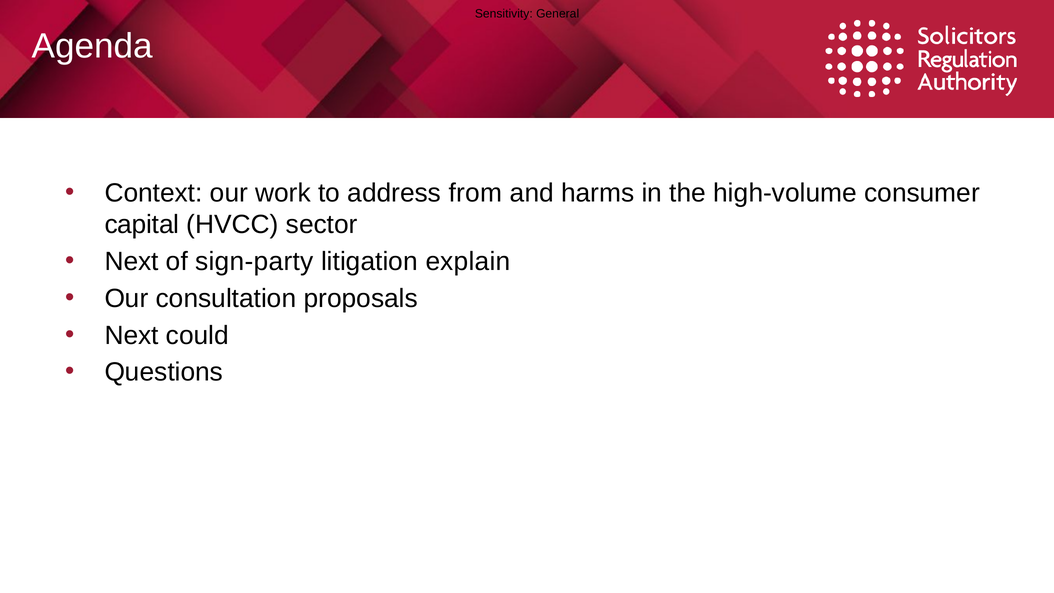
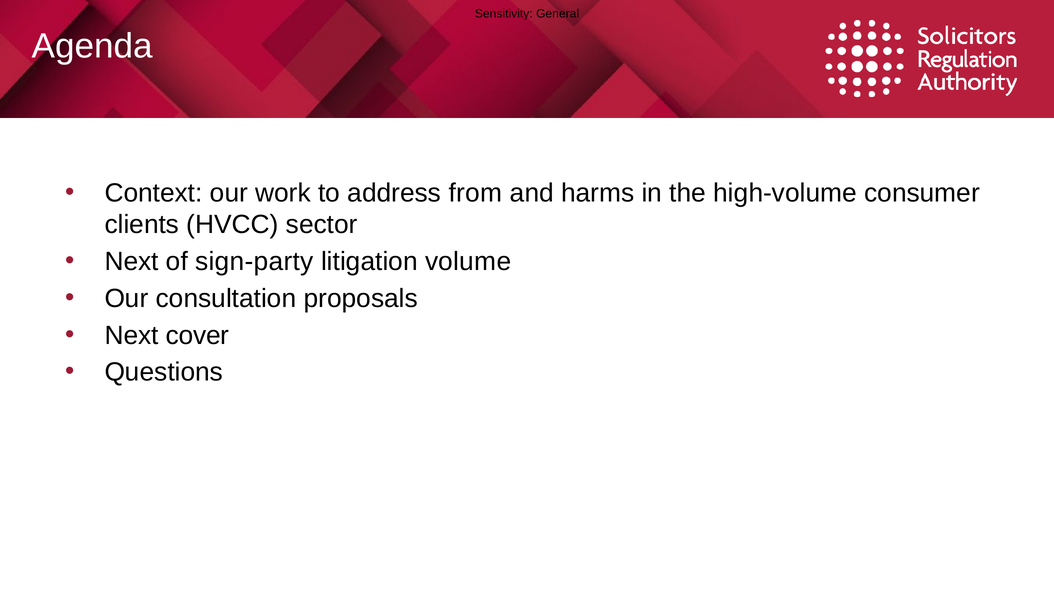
capital: capital -> clients (142, 225)
explain: explain -> volume (468, 261)
could: could -> cover (198, 335)
